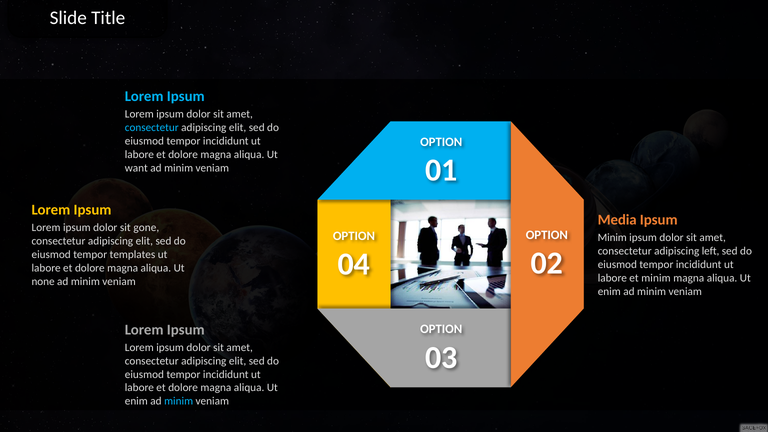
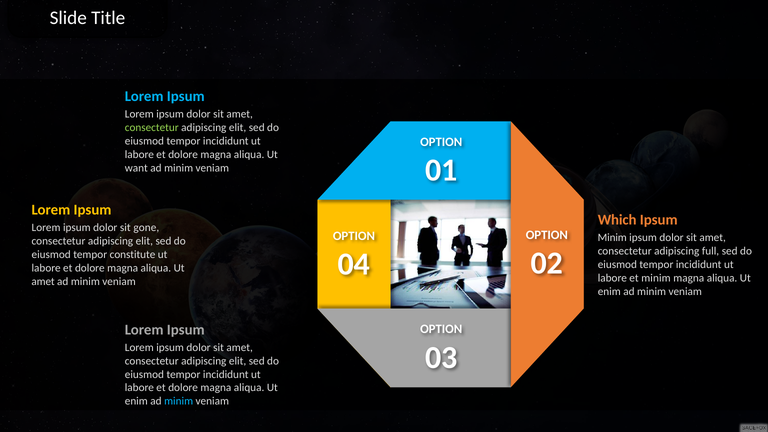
consectetur colour: light blue -> light green (152, 127)
Media: Media -> Which (617, 220)
left: left -> full (711, 251)
templates: templates -> constitute (133, 254)
none: none -> amet (43, 281)
